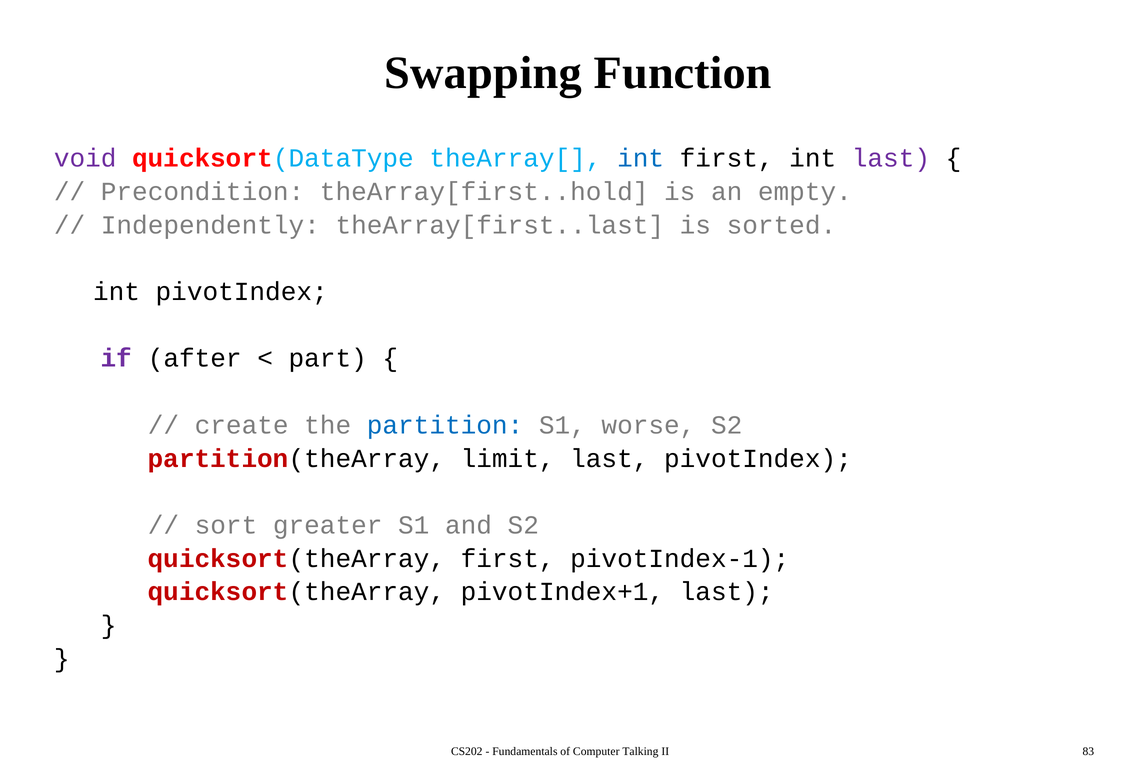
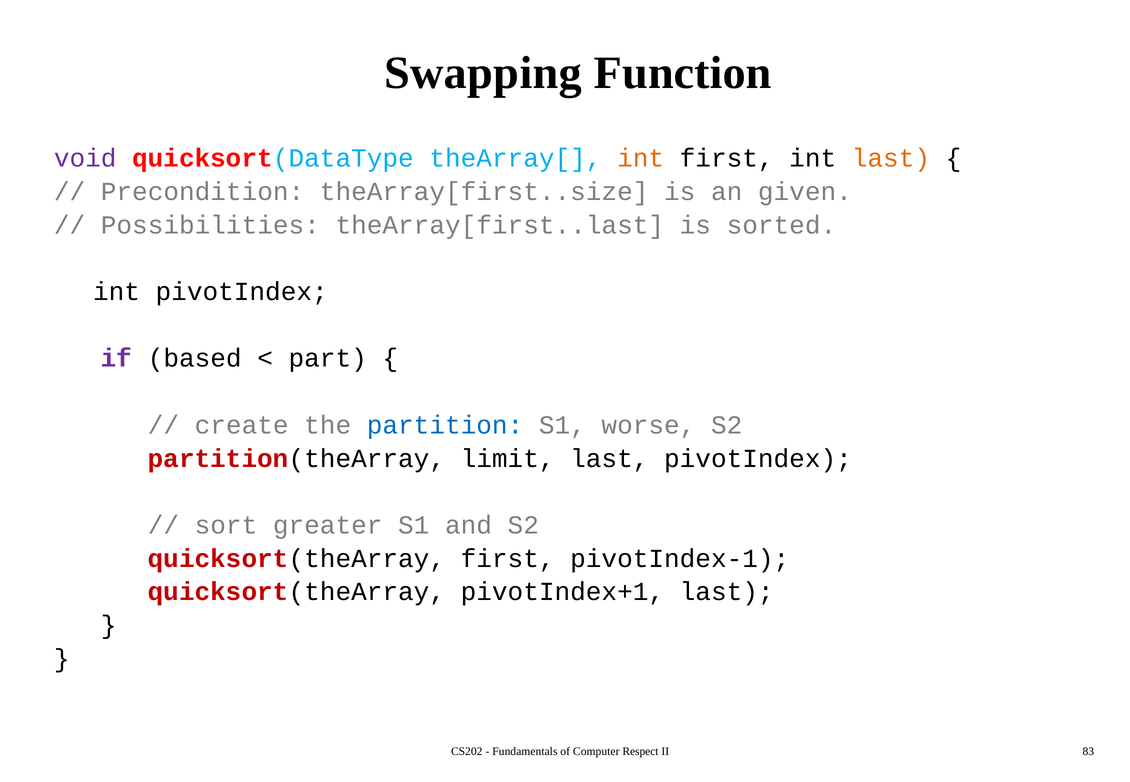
int colour: blue -> orange (641, 158)
last colour: purple -> orange (891, 158)
theArray[first..hold: theArray[first..hold -> theArray[first..size (484, 192)
empty: empty -> given (805, 192)
Independently: Independently -> Possibilities (210, 225)
after: after -> based (195, 358)
Talking: Talking -> Respect (640, 752)
